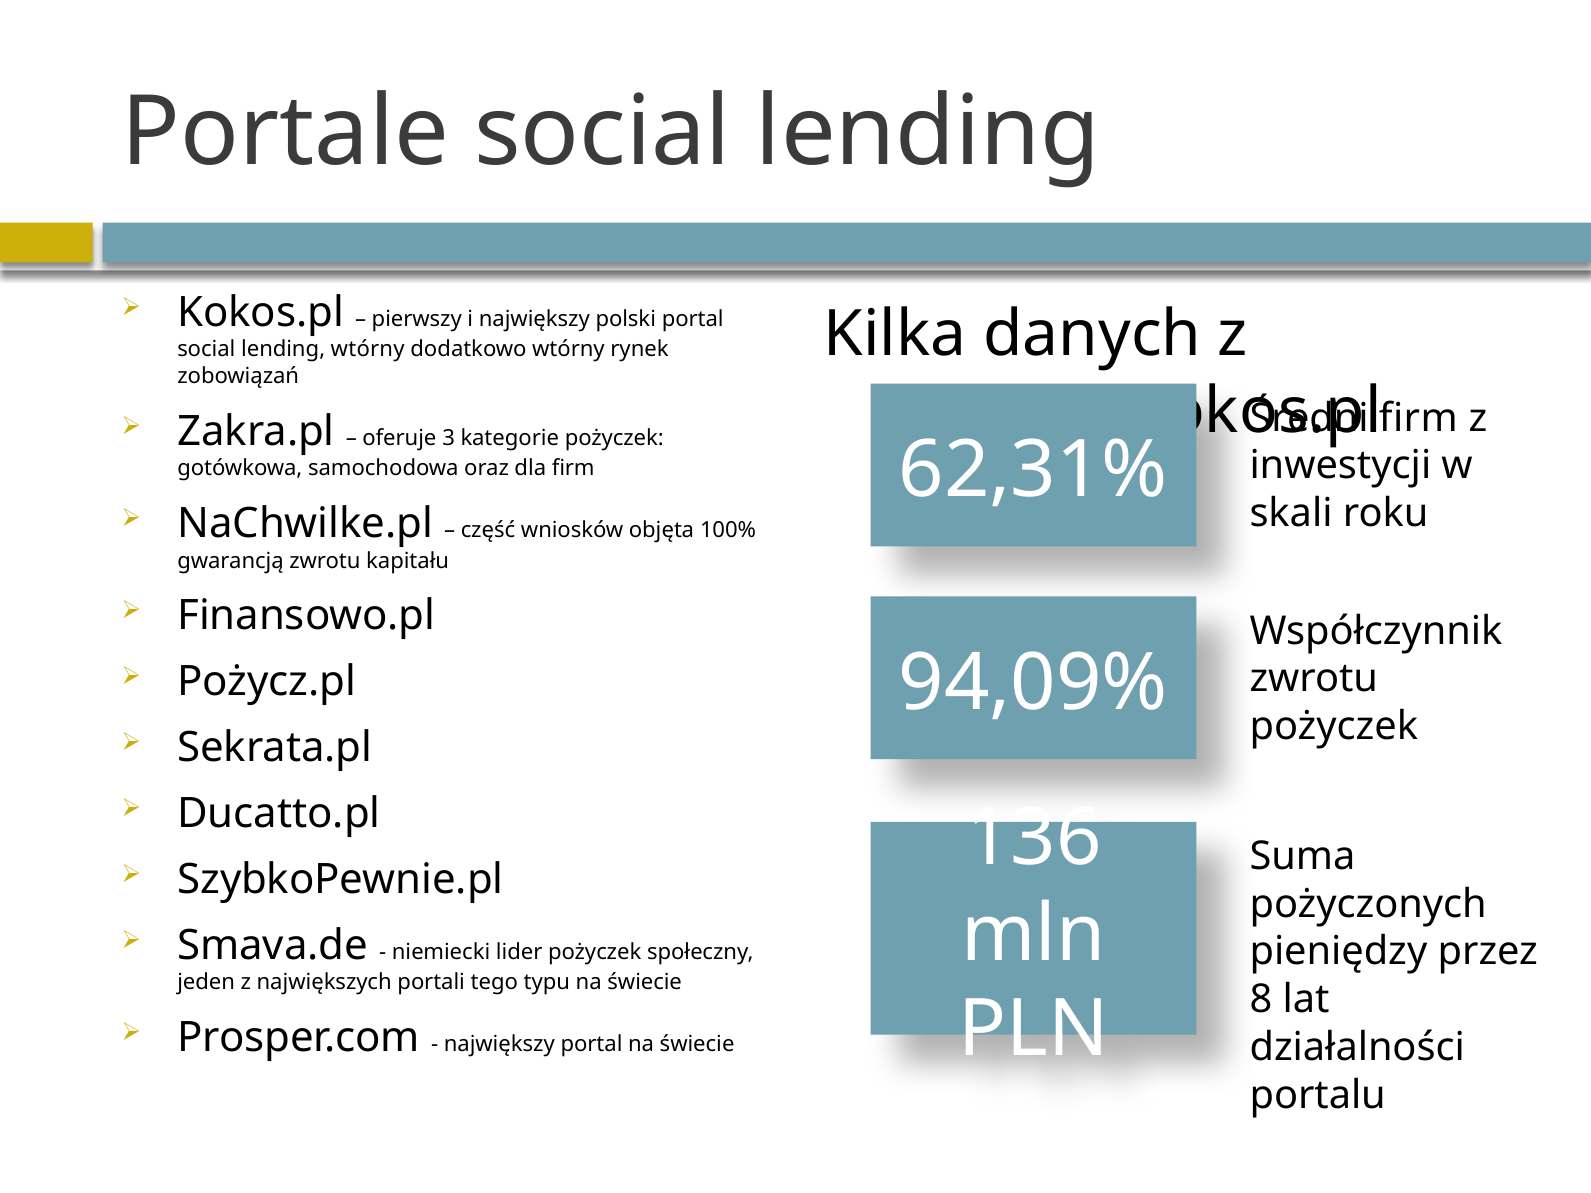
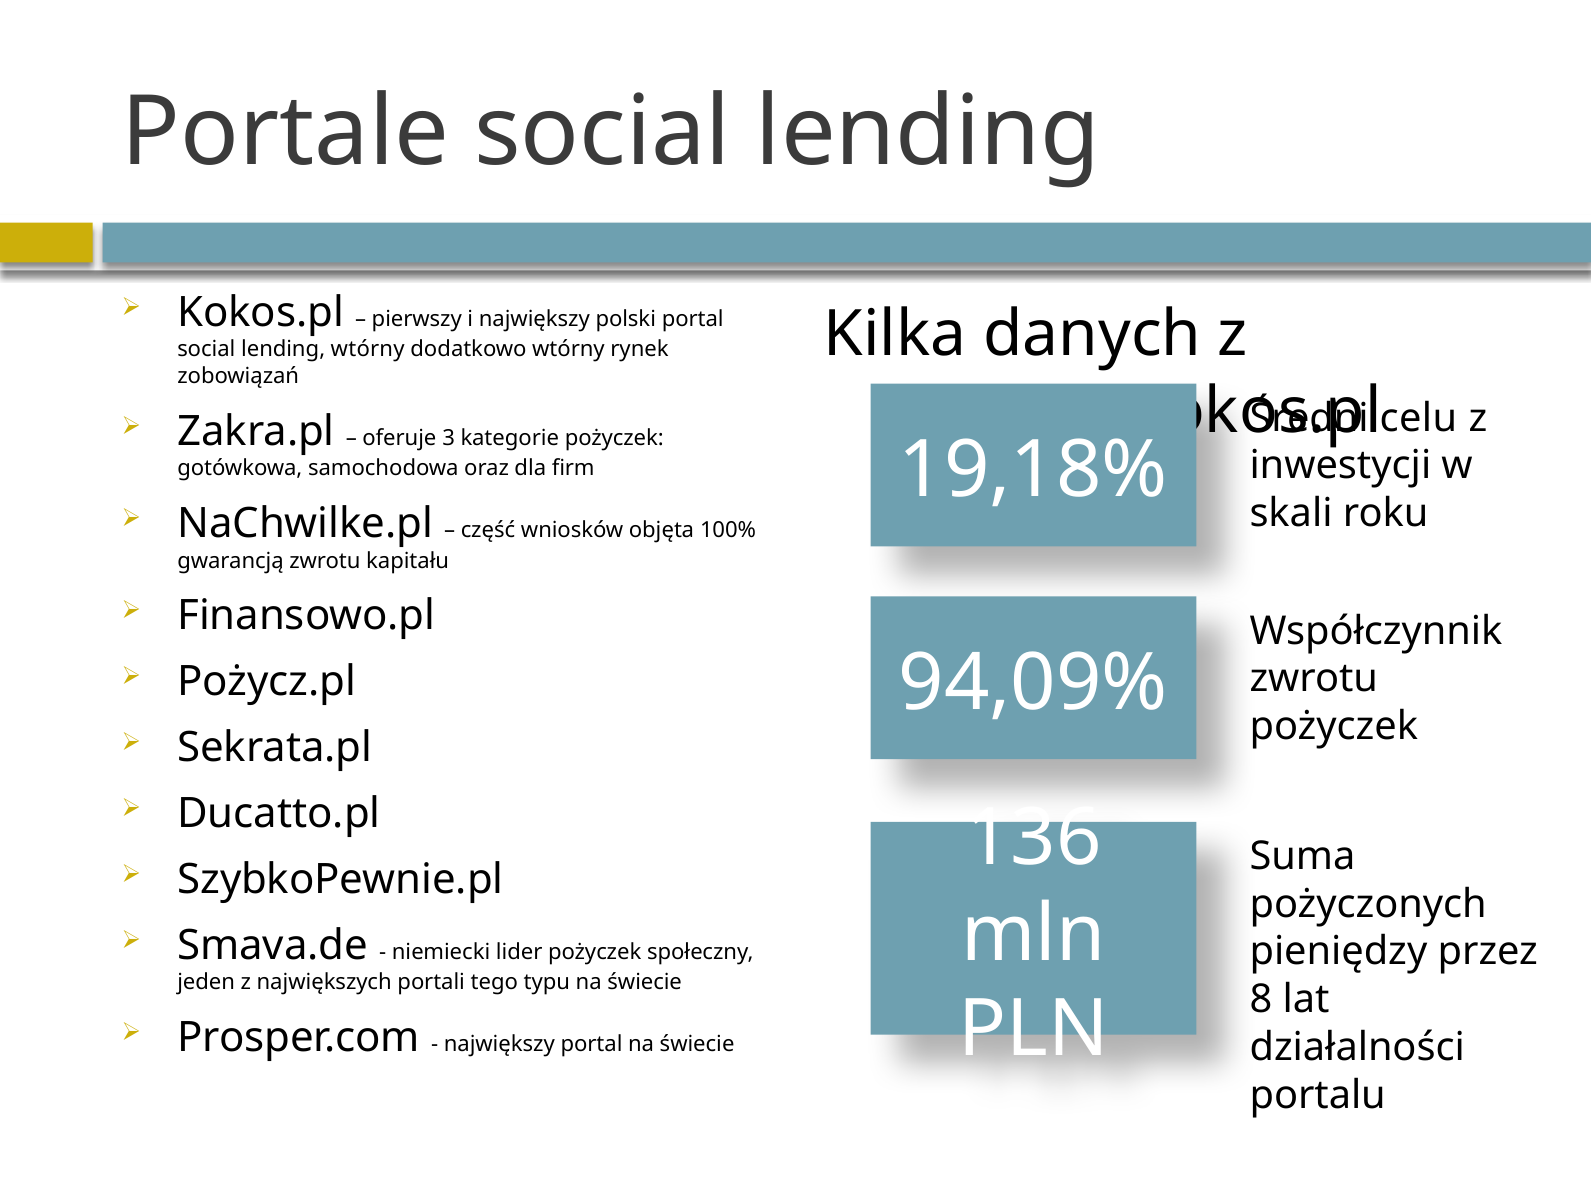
firm: firm -> celu (1418, 418)
62,31%: 62,31% -> 19,18% (1033, 471)
